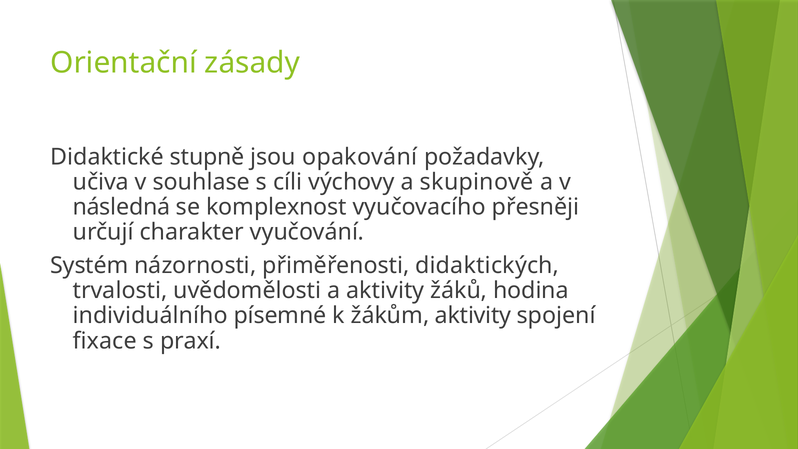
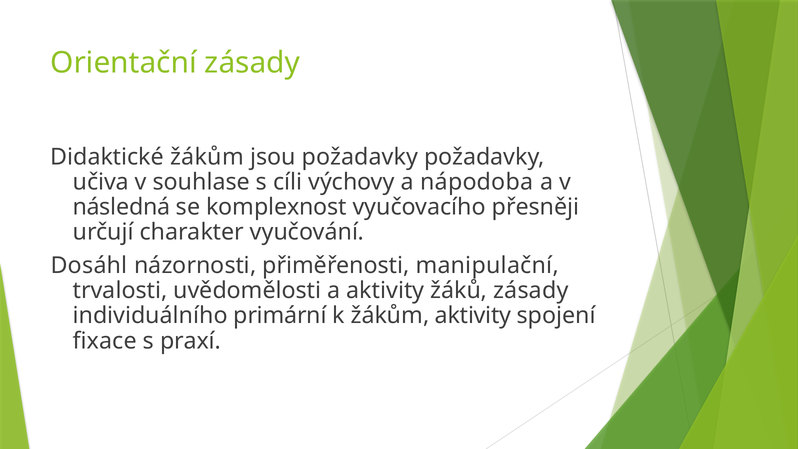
Didaktické stupně: stupně -> žákům (207, 157)
jsou opakování: opakování -> požadavky (360, 157)
skupinově: skupinově -> nápodoba (477, 182)
Systém: Systém -> Dosáhl (89, 266)
didaktických: didaktických -> manipulační (487, 266)
žáků hodina: hodina -> zásady (531, 291)
písemné: písemné -> primární (280, 316)
